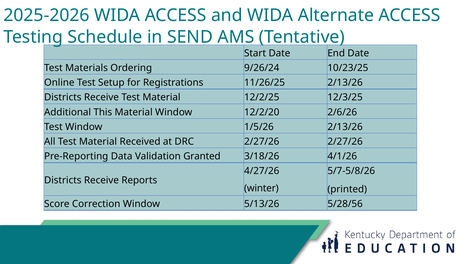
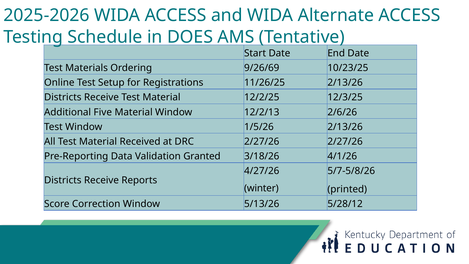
SEND: SEND -> DOES (190, 37)
9/26/24: 9/26/24 -> 9/26/69 (262, 68)
This: This -> Five (103, 112)
12/2/20: 12/2/20 -> 12/2/13 (262, 112)
5/28/56: 5/28/56 -> 5/28/12 (345, 204)
